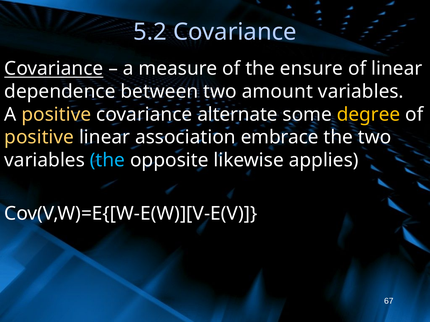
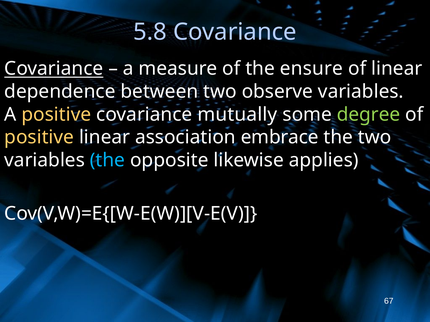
5.2: 5.2 -> 5.8 (150, 32)
amount: amount -> observe (277, 92)
alternate: alternate -> mutually (237, 115)
degree colour: yellow -> light green (369, 115)
